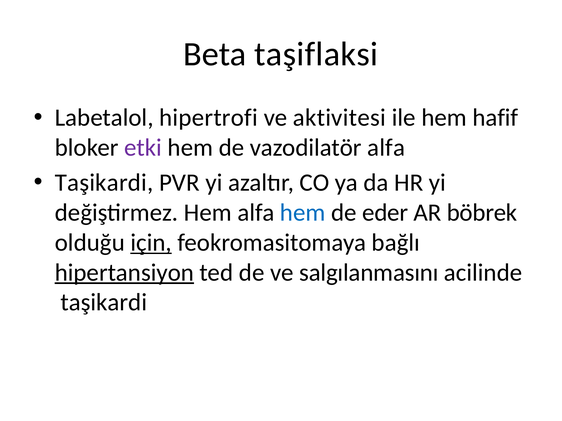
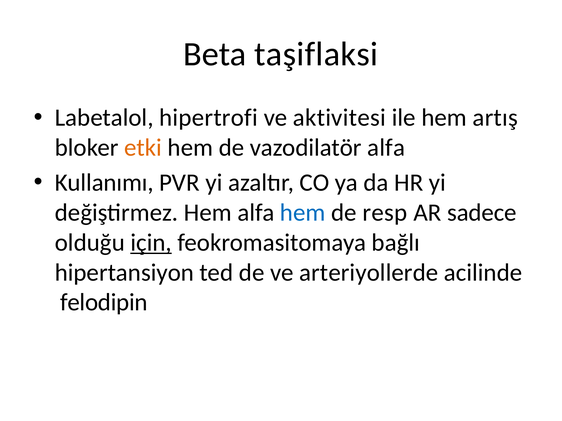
hafif: hafif -> artış (495, 118)
etki colour: purple -> orange (143, 148)
Taşikardi: Taşikardi -> Kullanımı (104, 183)
eder: eder -> resp (385, 213)
böbrek: böbrek -> sadece (482, 213)
hipertansiyon underline: present -> none (124, 273)
salgılanmasını: salgılanmasını -> arteriyollerde (369, 273)
taşikardi: taşikardi -> felodipin (104, 303)
